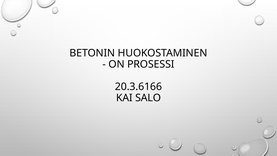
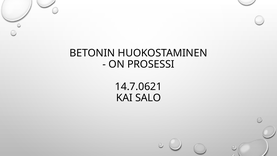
20.3.6166: 20.3.6166 -> 14.7.0621 (138, 87)
